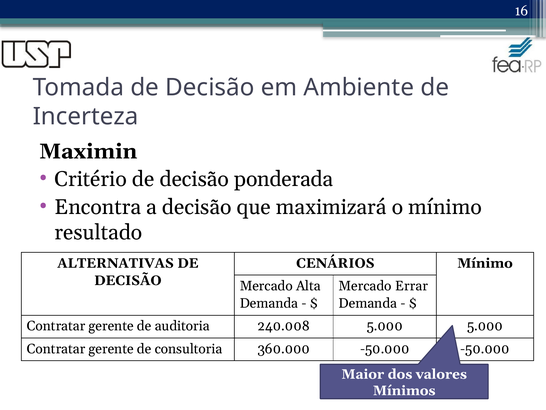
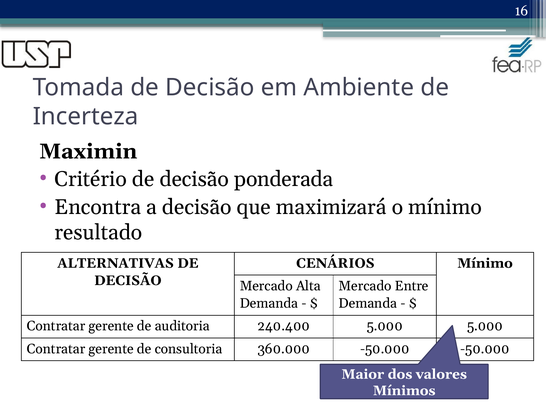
Errar: Errar -> Entre (412, 286)
240.008: 240.008 -> 240.400 (284, 326)
